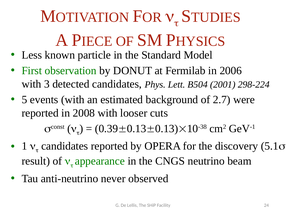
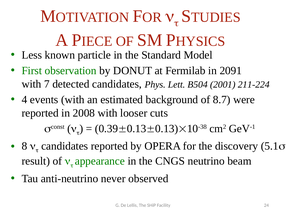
2006: 2006 -> 2091 (231, 70)
3: 3 -> 7 (47, 84)
298-224: 298-224 -> 211-224 (254, 84)
5: 5 -> 4 (24, 99)
2.7: 2.7 -> 8.7 (222, 99)
1: 1 -> 8 (24, 146)
